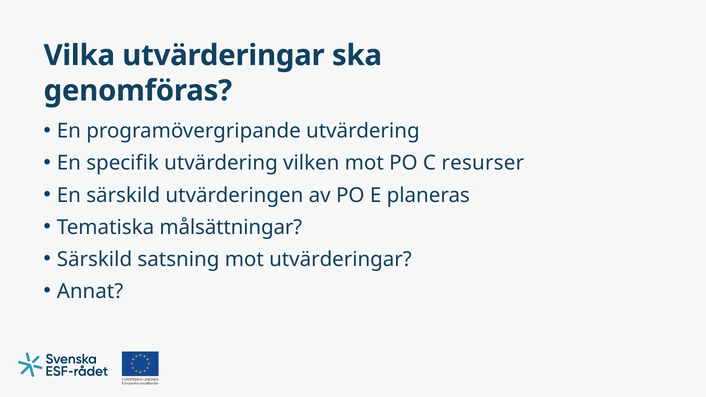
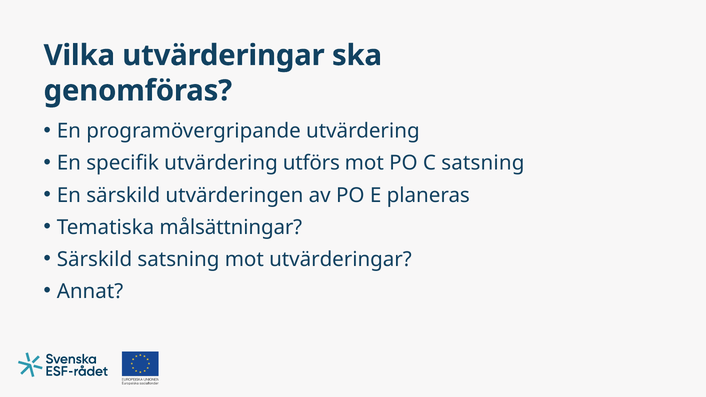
vilken: vilken -> utförs (311, 163)
C resurser: resurser -> satsning (483, 163)
